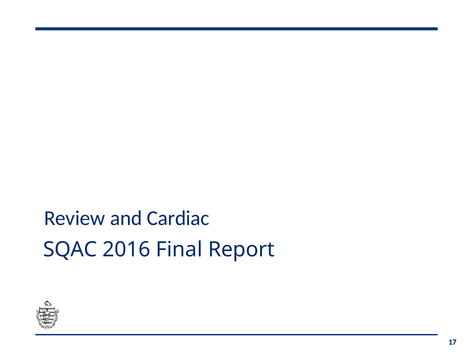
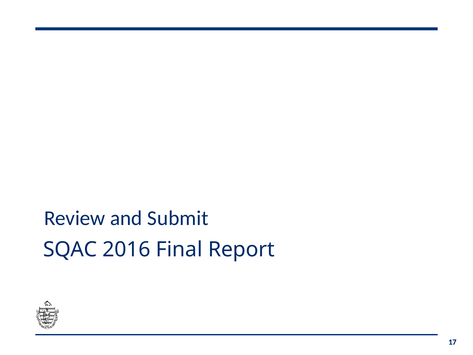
Cardiac: Cardiac -> Submit (178, 218)
